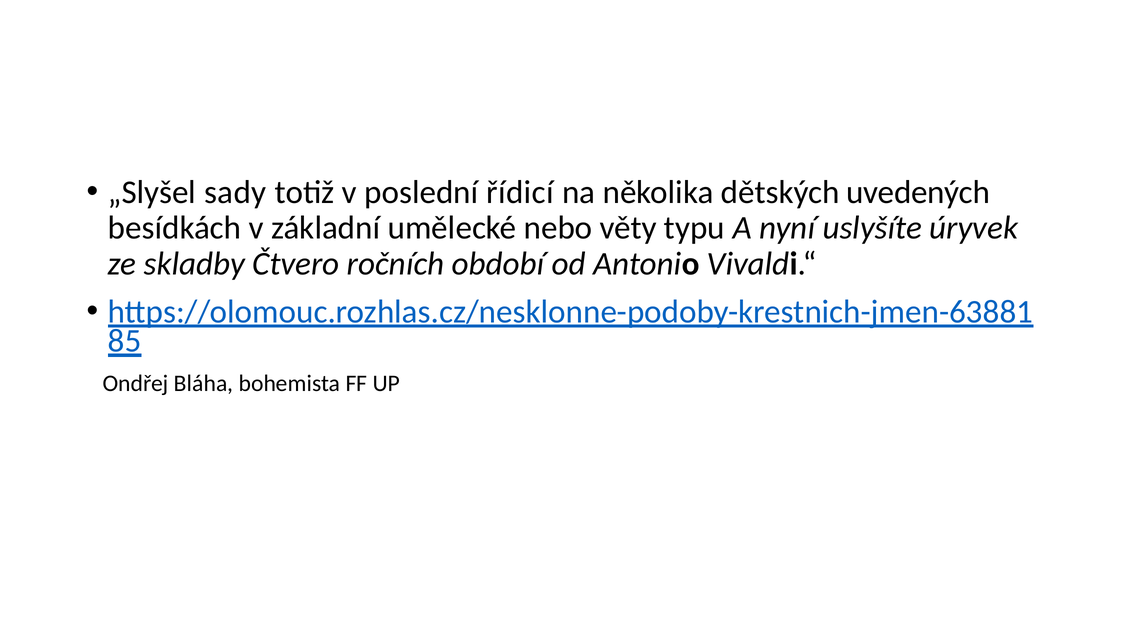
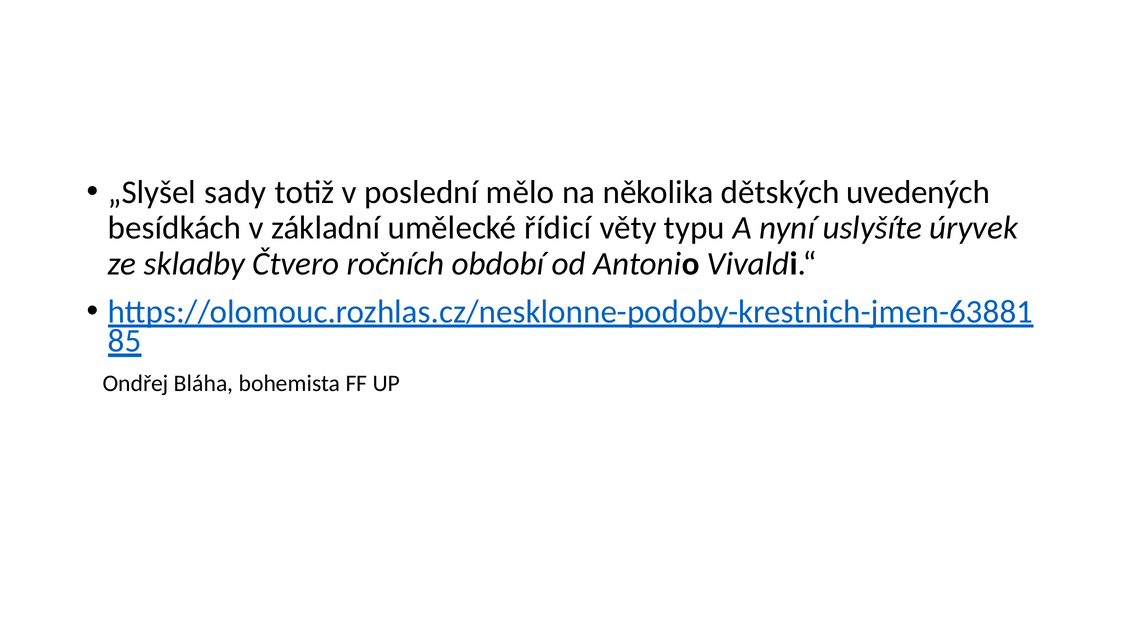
řídicí: řídicí -> mělo (520, 192)
nebo: nebo -> řídicí (558, 228)
